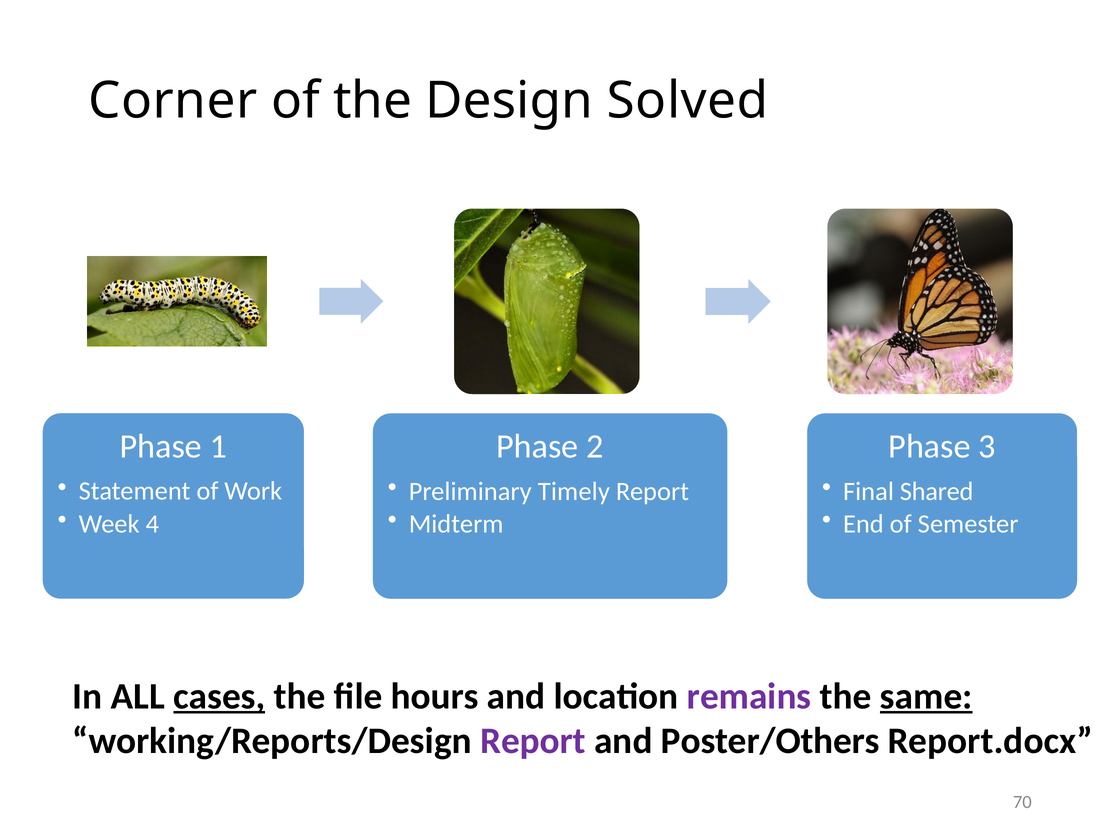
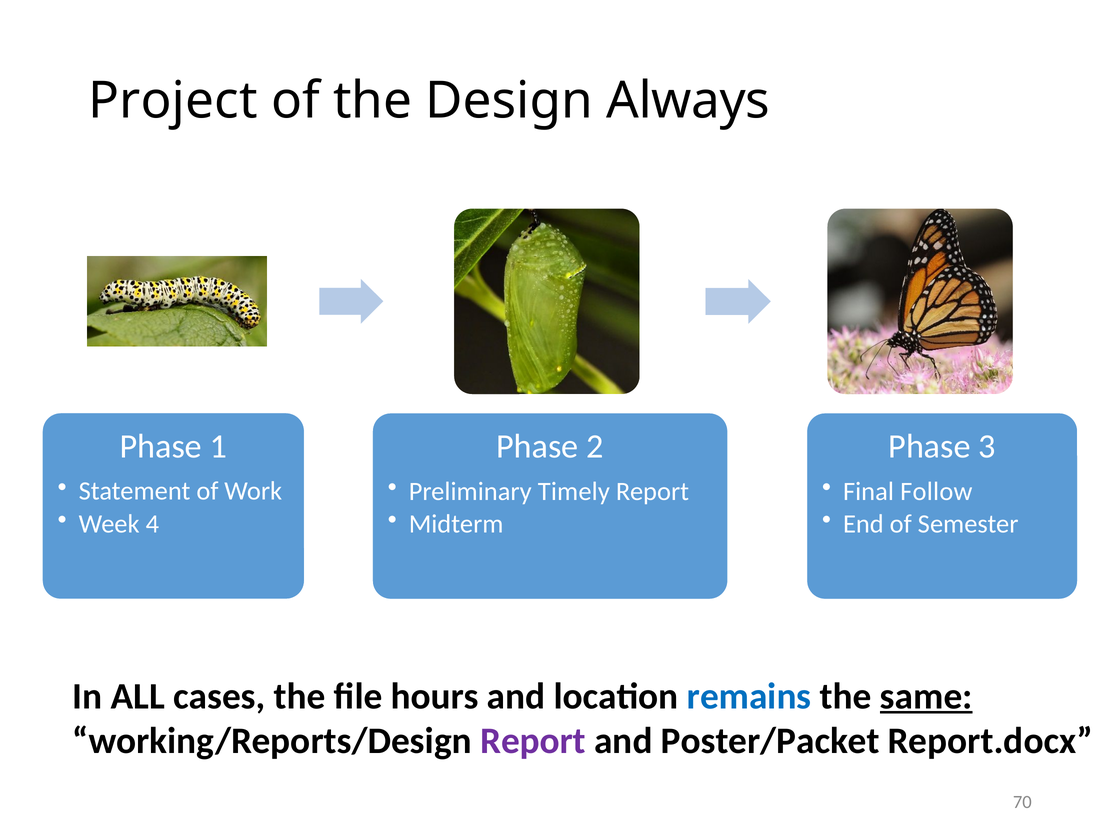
Corner: Corner -> Project (173, 101)
Solved: Solved -> Always (688, 101)
Shared: Shared -> Follow (936, 491)
cases underline: present -> none (219, 696)
remains colour: purple -> blue (749, 696)
Poster/Others: Poster/Others -> Poster/Packet (770, 741)
